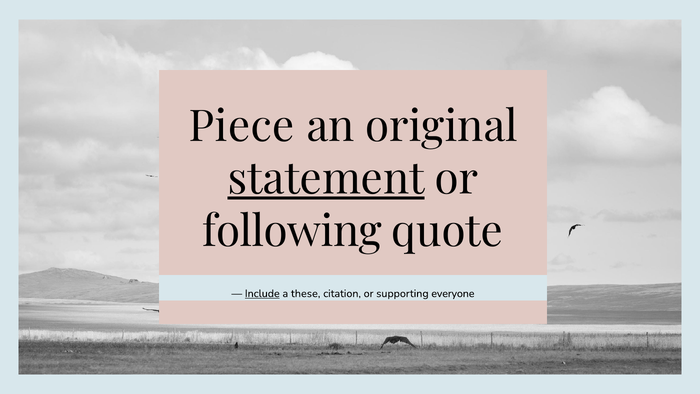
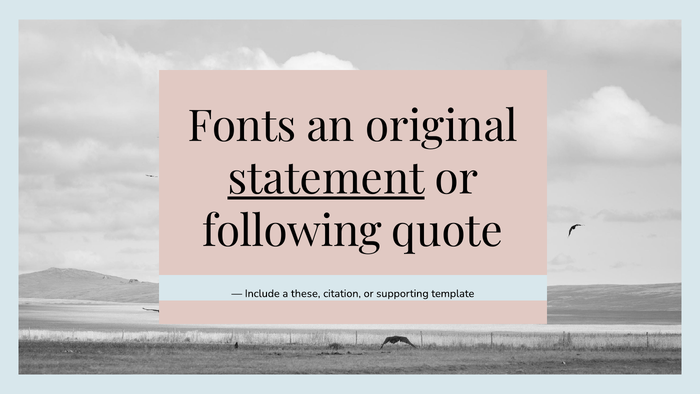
Piece: Piece -> Fonts (242, 127)
Include underline: present -> none (262, 293)
everyone: everyone -> template (453, 293)
